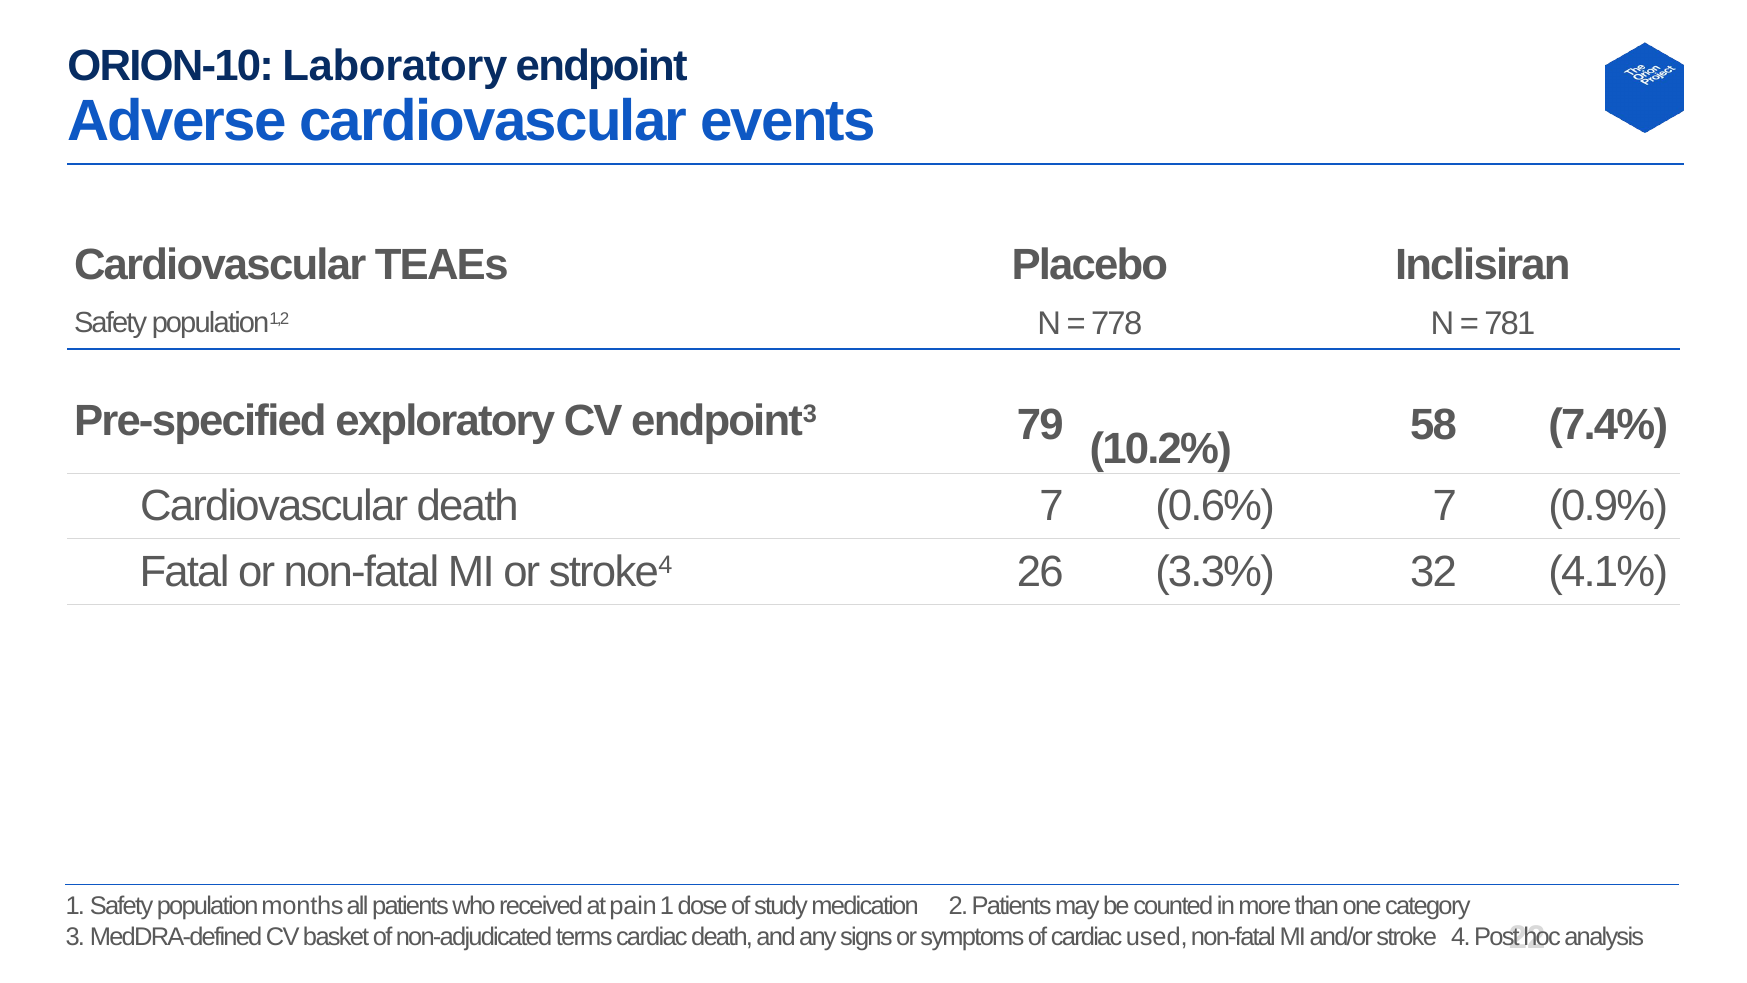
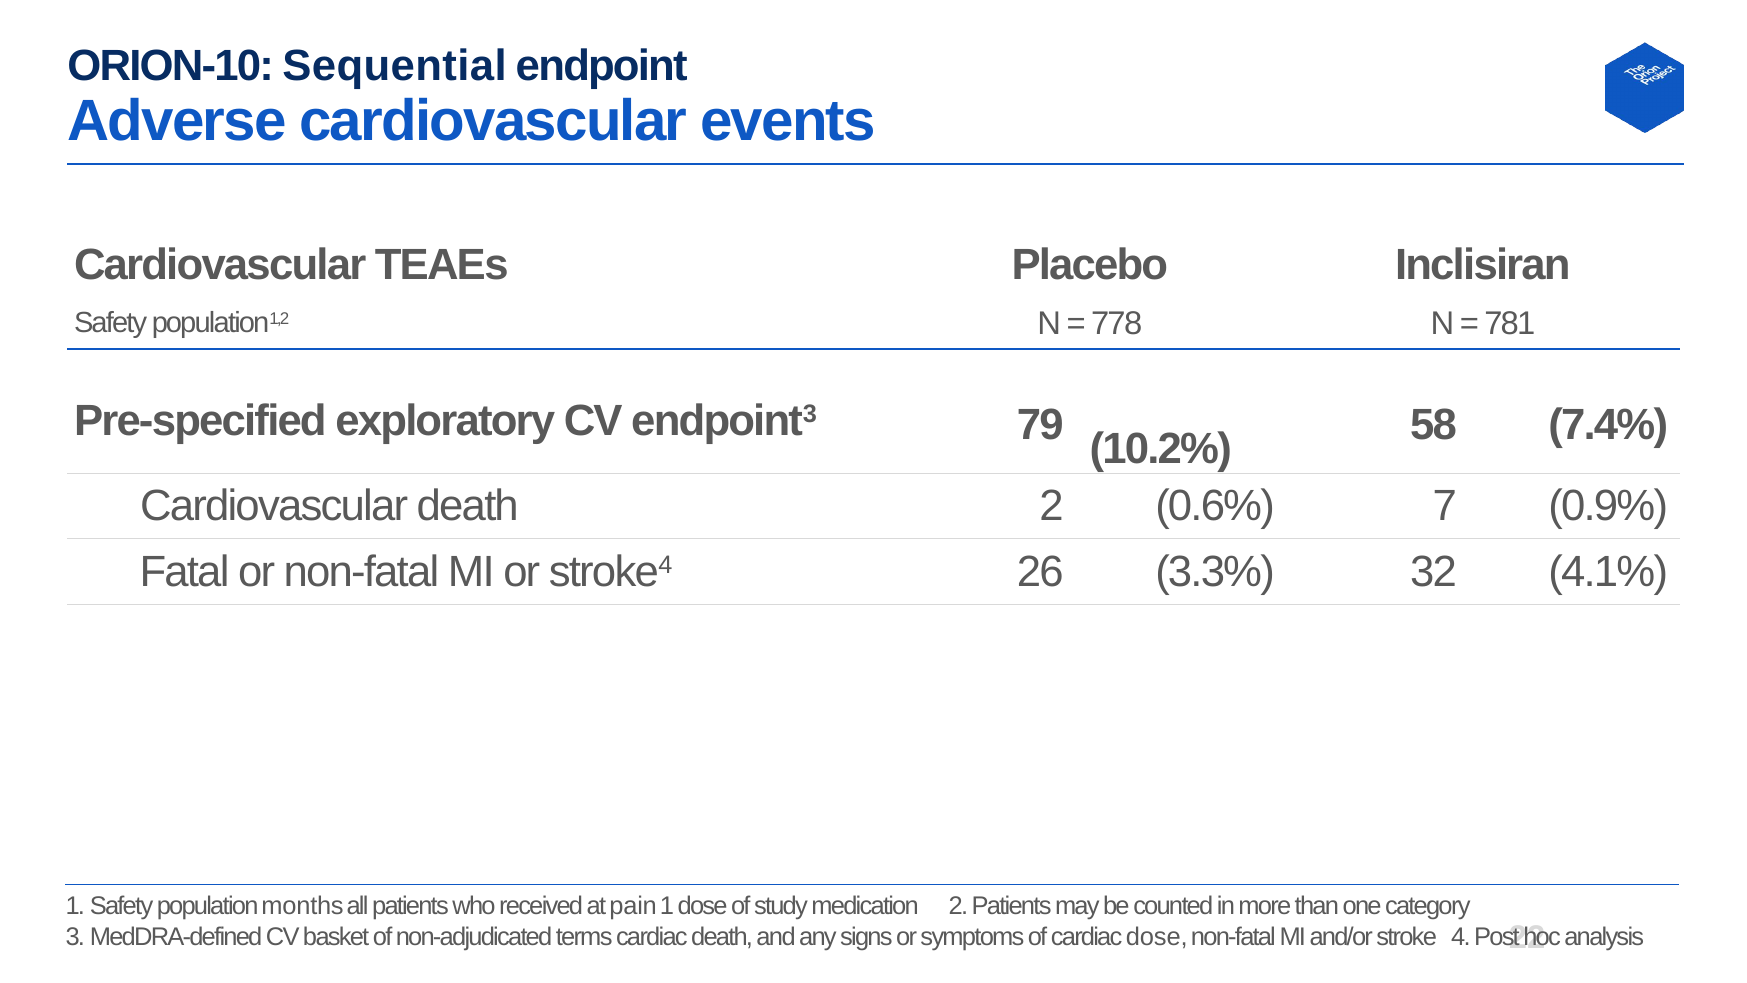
Laboratory: Laboratory -> Sequential (395, 66)
death 7: 7 -> 2 (1051, 506)
cardiac used: used -> dose (1157, 937)
